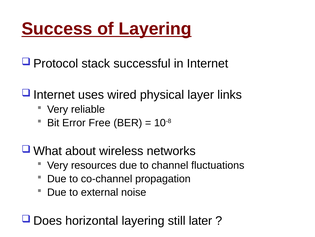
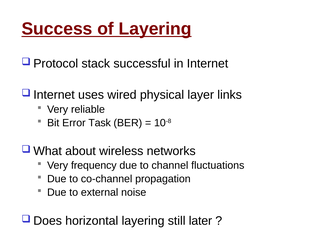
Free: Free -> Task (100, 122)
resources: resources -> frequency (94, 165)
